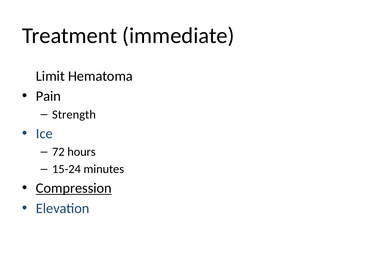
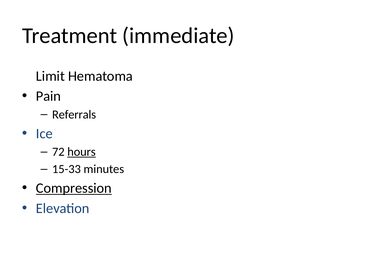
Strength: Strength -> Referrals (74, 114)
hours underline: none -> present (82, 152)
15-24: 15-24 -> 15-33 (66, 169)
